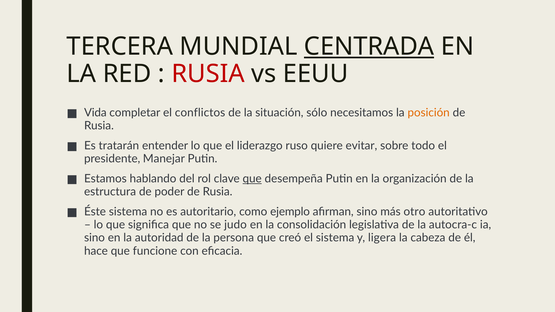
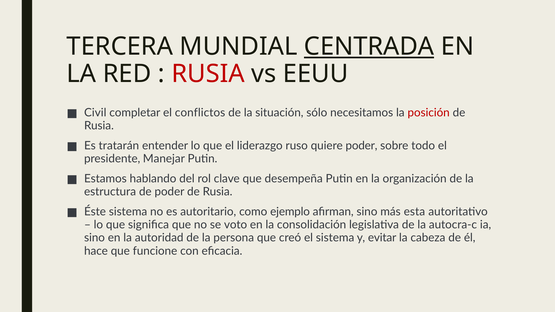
Vida: Vida -> Civil (95, 113)
posición colour: orange -> red (429, 113)
quiere evitar: evitar -> poder (362, 146)
que underline: present -> none (252, 179)
otro: otro -> esta (414, 212)
judo: judo -> voto (236, 225)
ligera: ligera -> evitar (382, 238)
